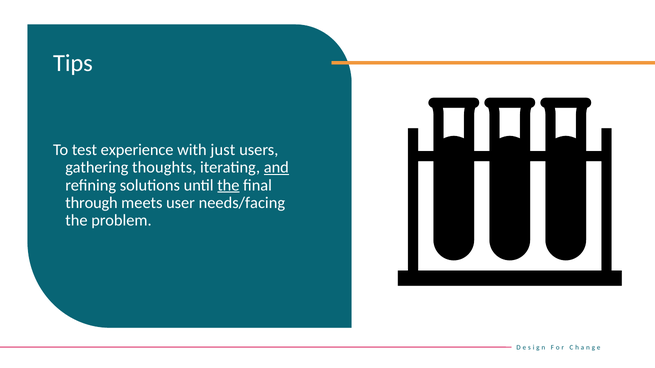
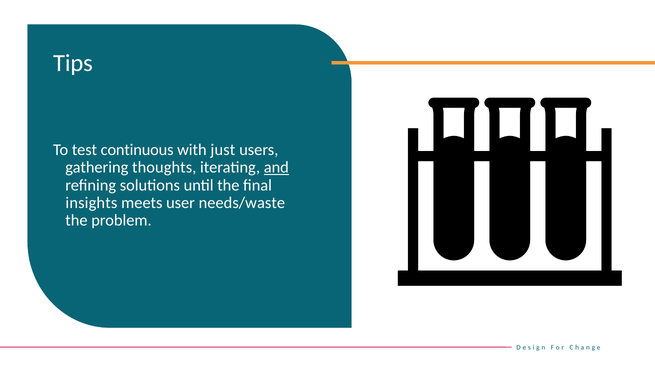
experience: experience -> continuous (137, 150)
the underline: present -> none (228, 185)
through: through -> insights (91, 203)
needs/facing: needs/facing -> needs/waste (242, 203)
